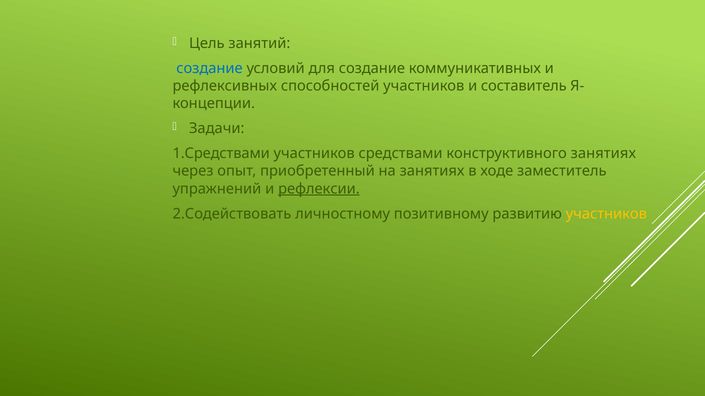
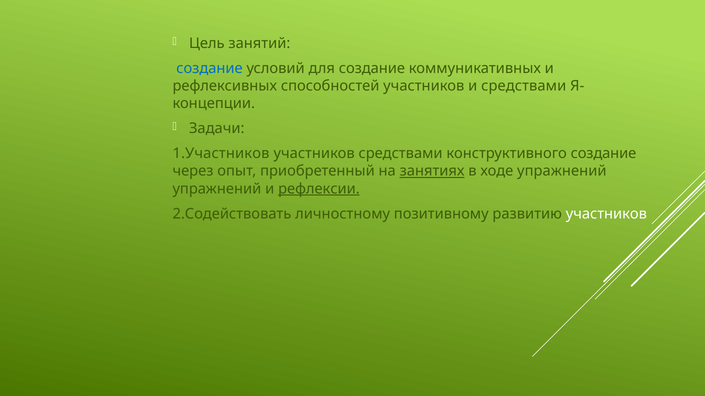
и составитель: составитель -> средствами (524, 86)
1.Средствами: 1.Средствами -> 1.Участников (221, 154)
конструктивного занятиях: занятиях -> создание (603, 154)
занятиях underline: none -> present (432, 171)
ходе заместитель: заместитель -> упражнений (562, 171)
участников colour: yellow -> white (606, 214)
